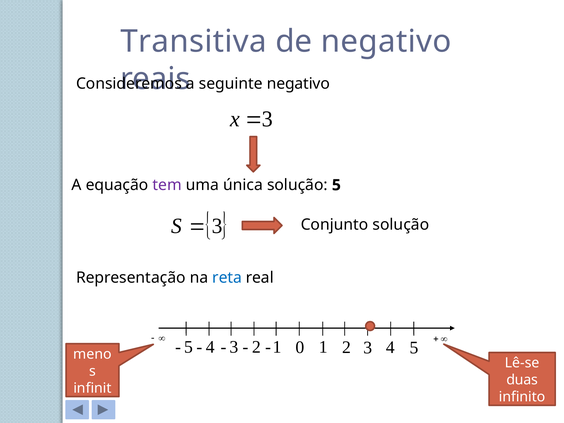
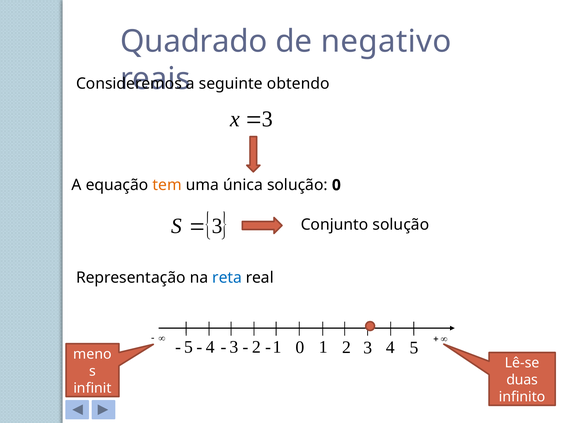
Transitiva: Transitiva -> Quadrado (194, 41)
seguinte negativo: negativo -> obtendo (298, 84)
tem colour: purple -> orange (167, 185)
solução 5: 5 -> 0 (336, 185)
